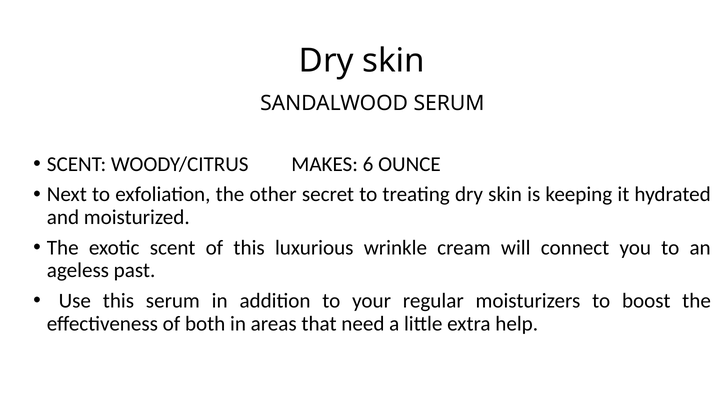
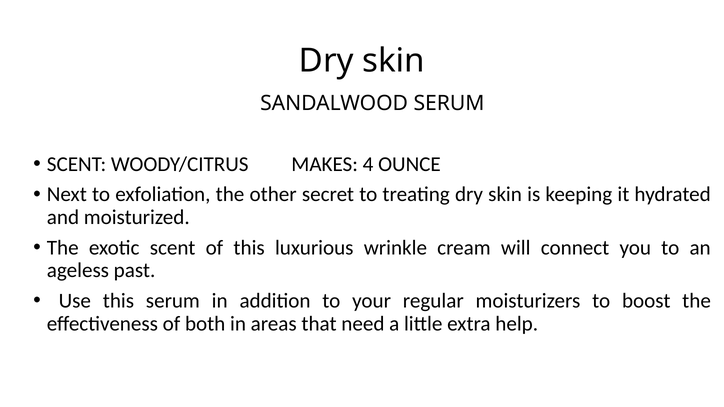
6: 6 -> 4 (368, 164)
